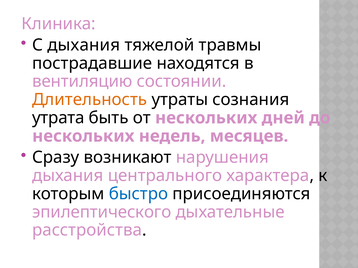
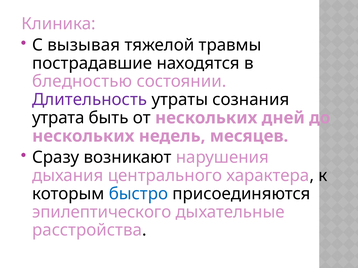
С дыхания: дыхания -> вызывая (84, 45)
вентиляцию: вентиляцию -> бледностью (82, 82)
Длительность colour: orange -> purple (90, 100)
